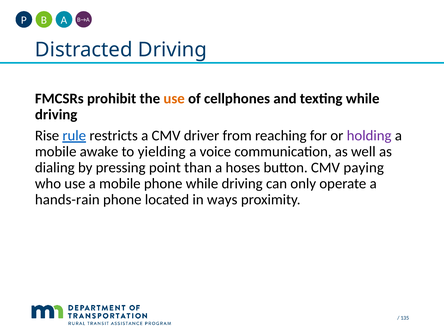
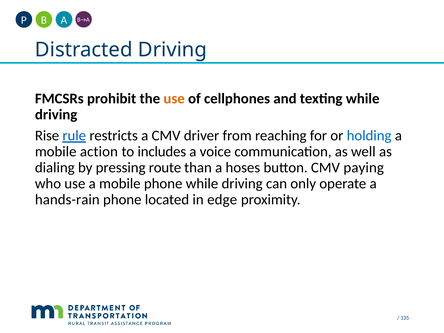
holding colour: purple -> blue (369, 136)
awake: awake -> action (99, 152)
yielding: yielding -> includes (162, 152)
point: point -> route (165, 168)
ways: ways -> edge (222, 200)
